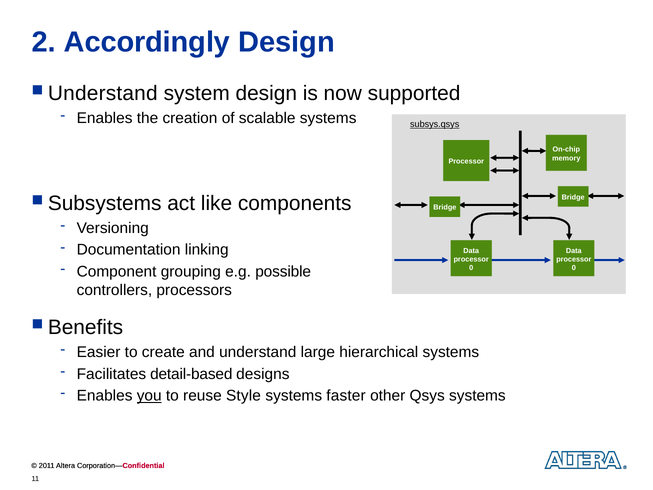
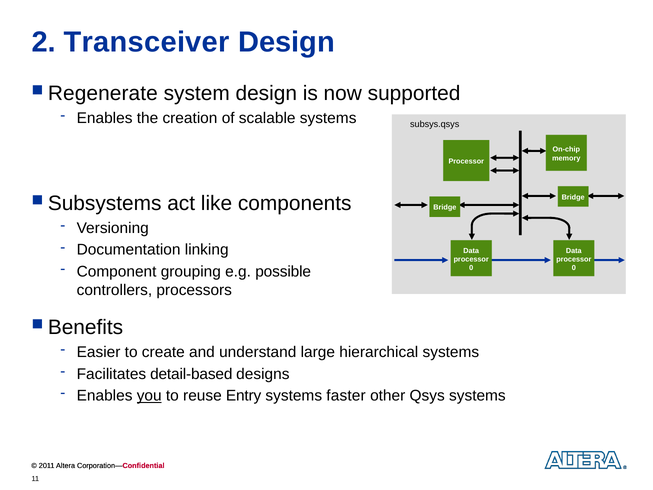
Accordingly: Accordingly -> Transceiver (147, 42)
Understand: Understand -> Regenerate (103, 93)
subsys.qsys underline: present -> none (435, 124)
Style: Style -> Entry (244, 396)
